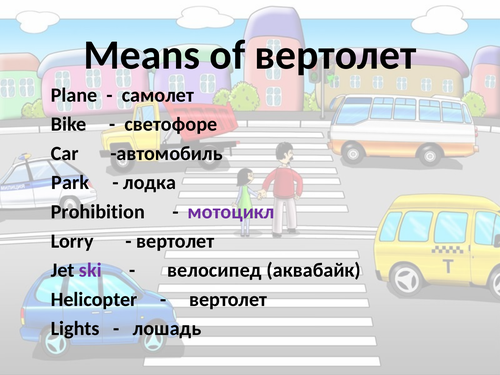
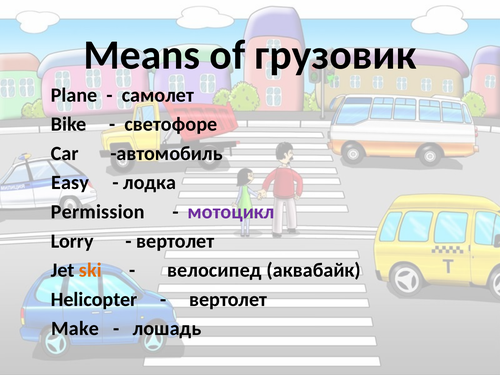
of вертолет: вертолет -> грузовик (335, 55)
Park: Park -> Easy (70, 183)
Prohibition: Prohibition -> Permission (98, 212)
ski colour: purple -> orange (90, 270)
Lights: Lights -> Make (75, 329)
